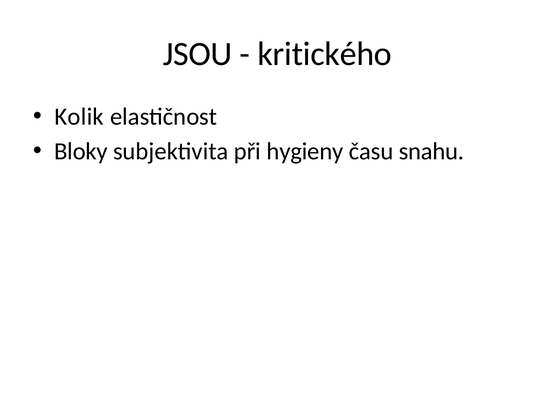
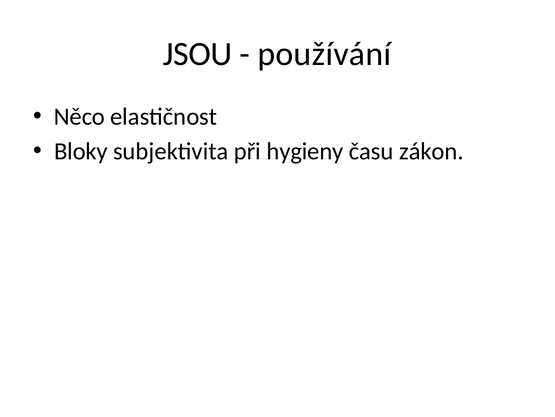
kritického: kritického -> používání (324, 54)
Kolik: Kolik -> Něco (79, 116)
snahu: snahu -> zákon (431, 151)
